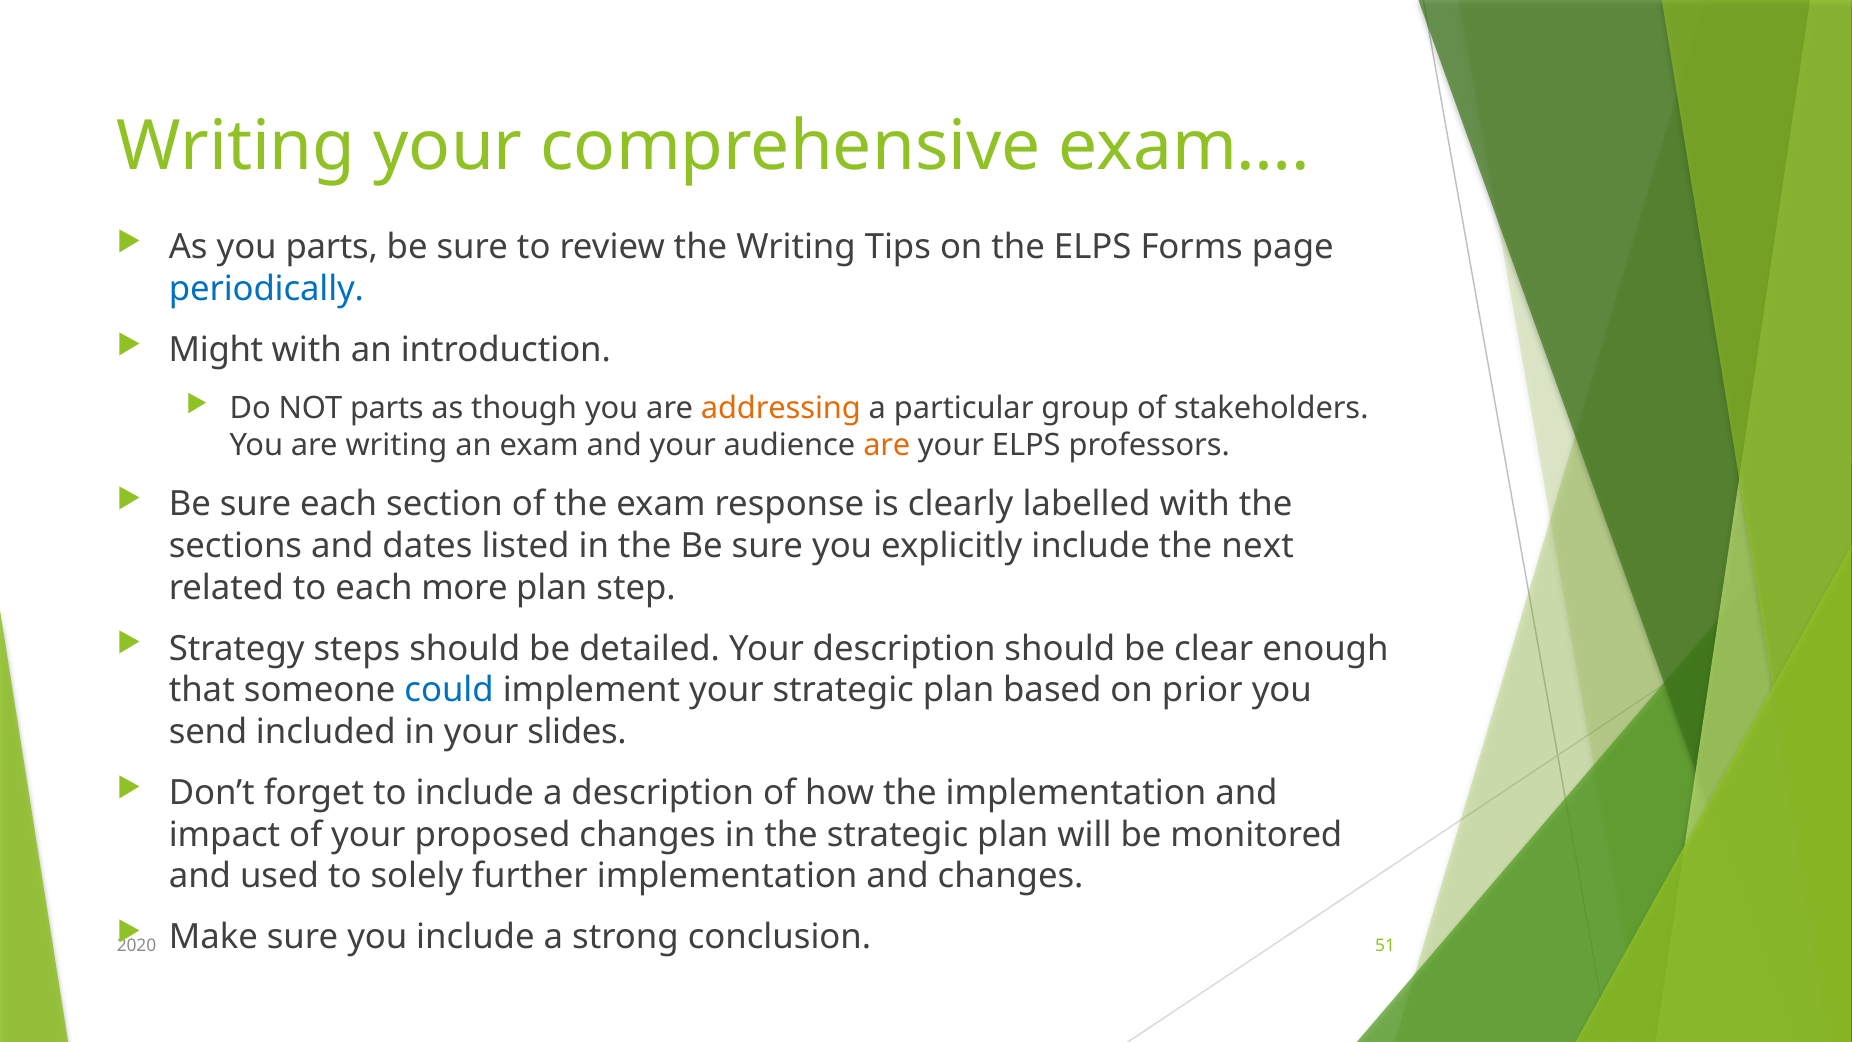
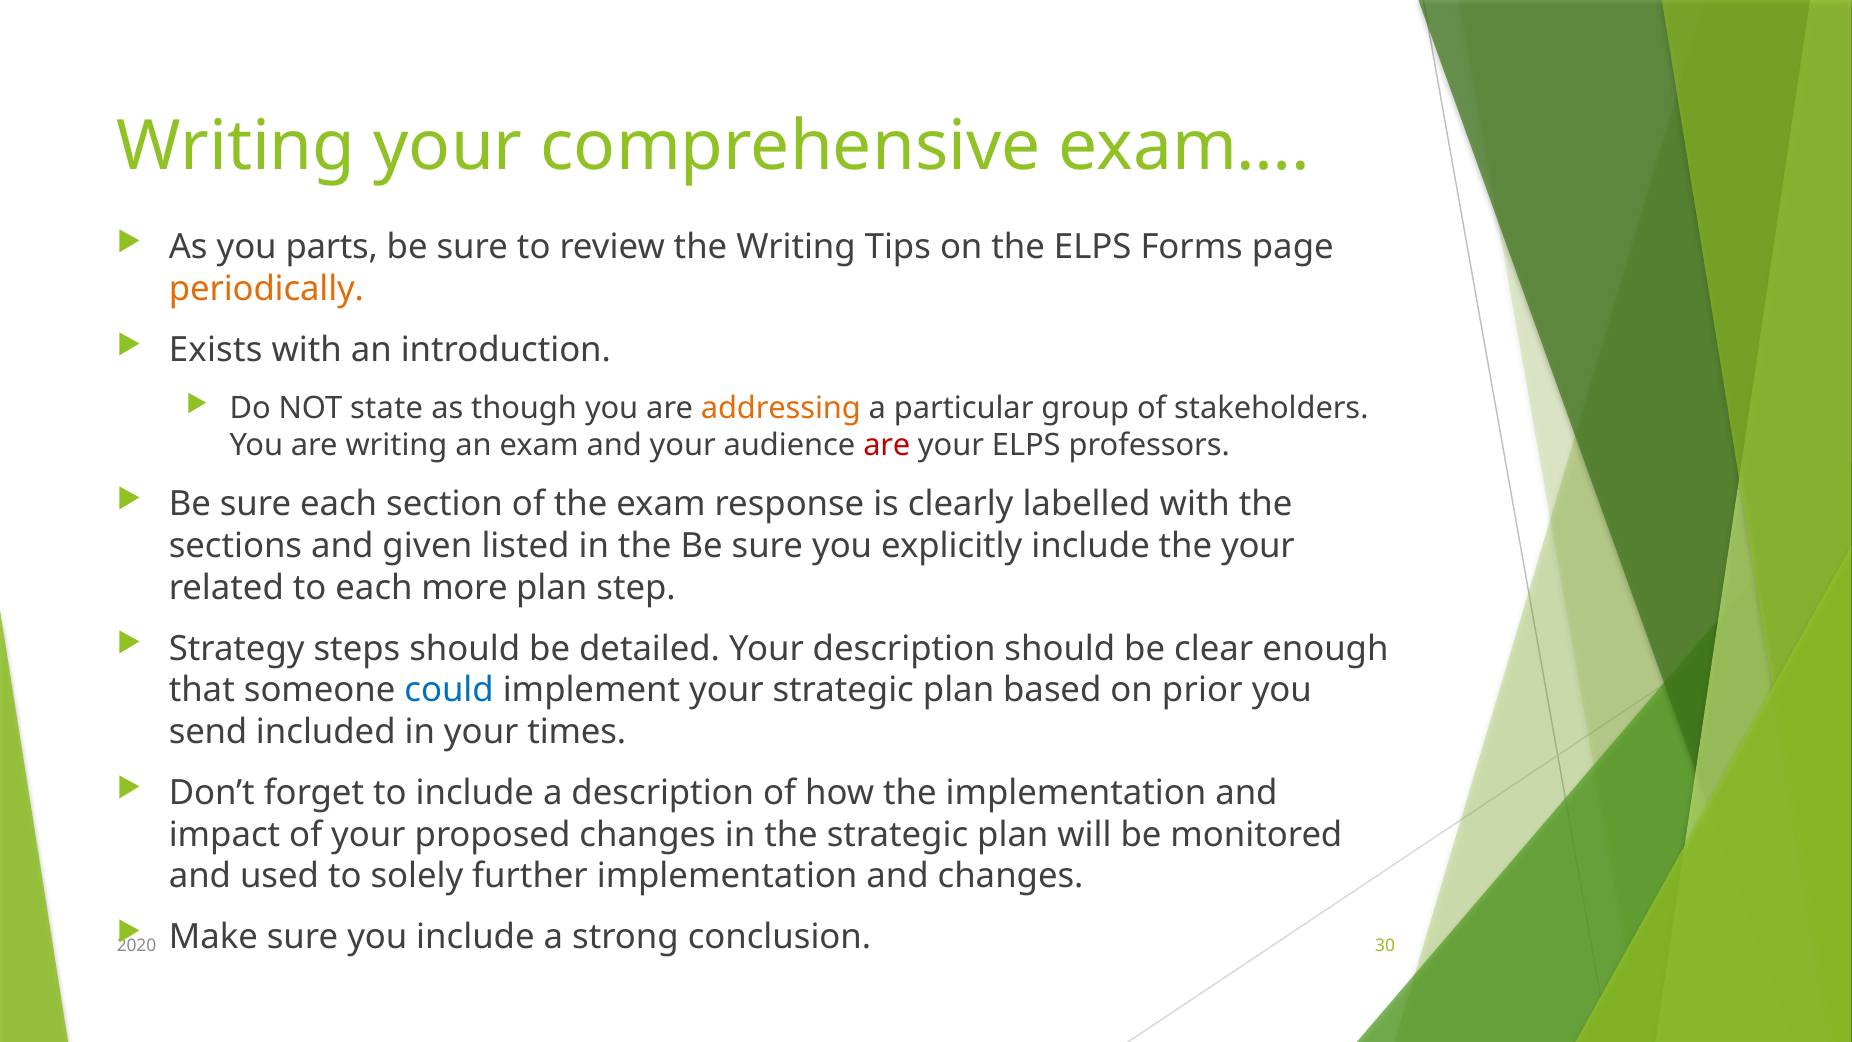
periodically colour: blue -> orange (266, 289)
Might: Might -> Exists (216, 350)
NOT parts: parts -> state (387, 408)
are colour: orange -> red (887, 445)
dates: dates -> given (427, 546)
the next: next -> your (1258, 546)
slides: slides -> times (577, 732)
51: 51 -> 30 (1385, 945)
